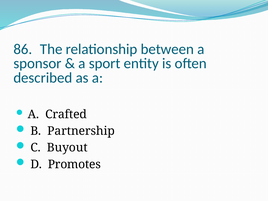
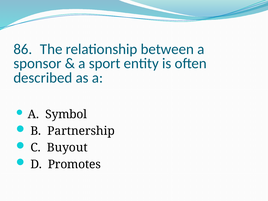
Crafted: Crafted -> Symbol (66, 114)
